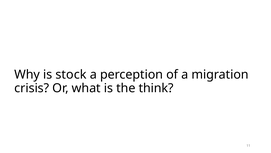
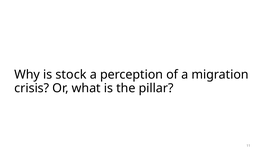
think: think -> pillar (156, 88)
